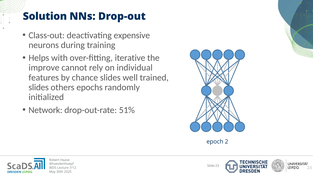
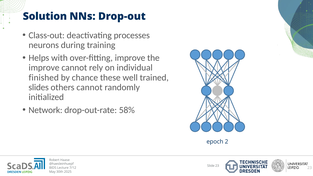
expensive: expensive -> processes (132, 35)
over-fitting iterative: iterative -> improve (130, 58)
features: features -> finished (44, 78)
chance slides: slides -> these (110, 78)
others epochs: epochs -> cannot (90, 87)
51%: 51% -> 58% (127, 110)
